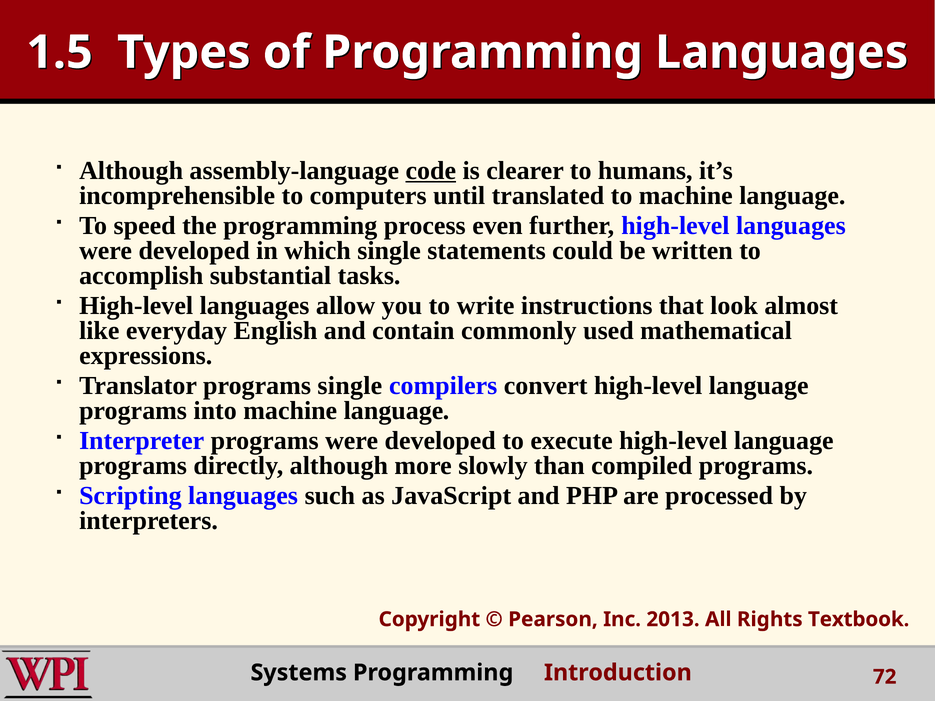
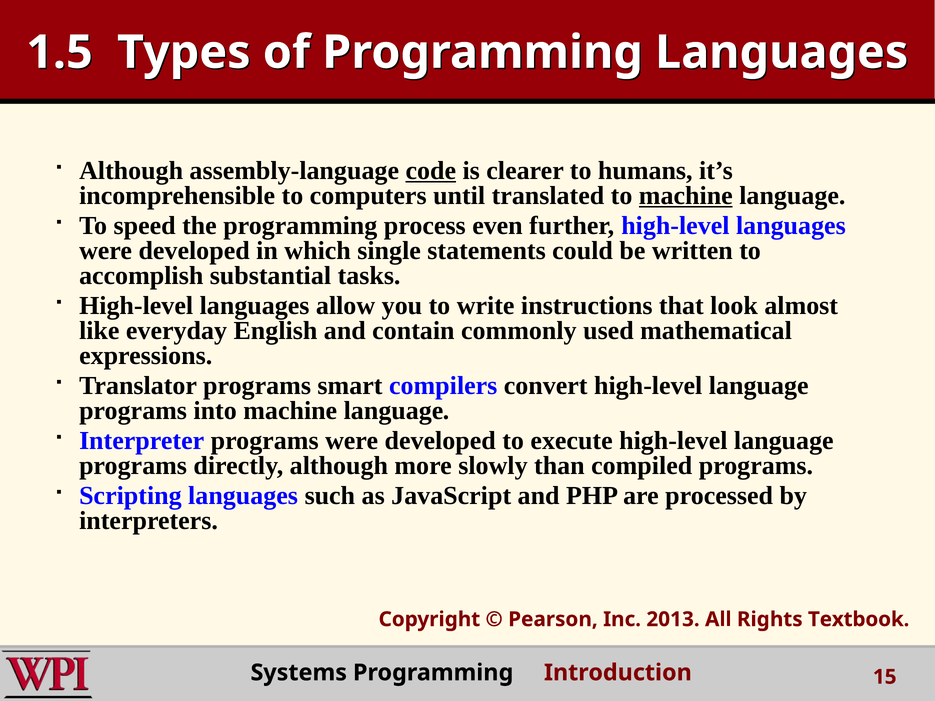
machine underline: none -> present (686, 196)
programs single: single -> smart (350, 386)
72: 72 -> 15 (885, 677)
